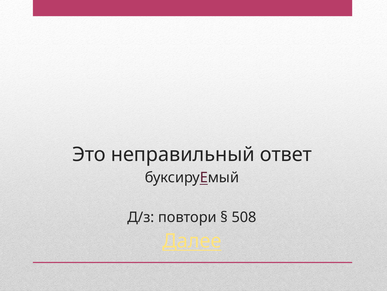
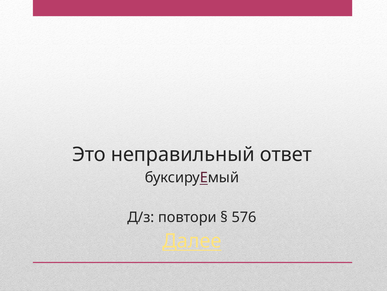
508: 508 -> 576 (244, 217)
